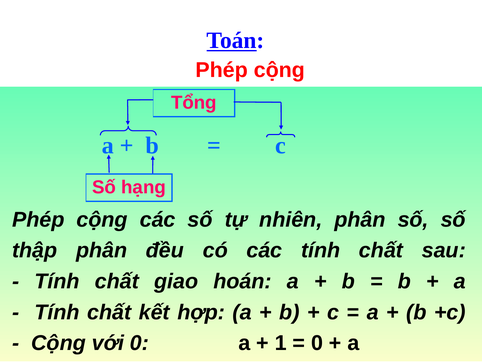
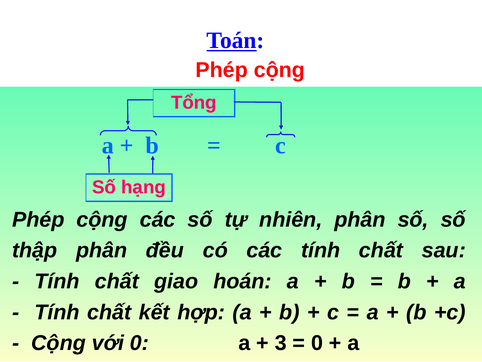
1: 1 -> 3 (281, 343)
